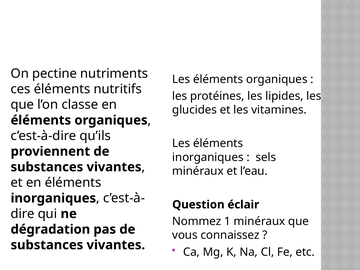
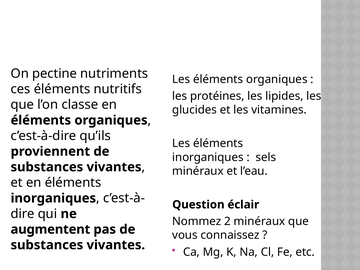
1: 1 -> 2 (227, 221)
dégradation: dégradation -> augmentent (50, 229)
